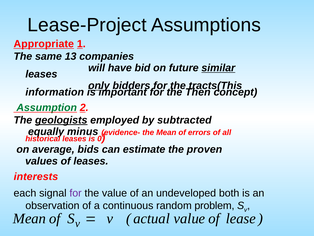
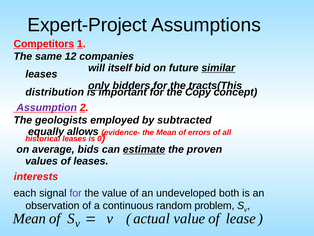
Lease-Project: Lease-Project -> Expert-Project (87, 25)
Appropriate: Appropriate -> Competitors (44, 44)
13: 13 -> 12 (71, 56)
have: have -> itself (120, 68)
information: information -> distribution (55, 92)
Then: Then -> Copy (198, 92)
Assumption colour: green -> purple (47, 107)
geologists underline: present -> none (61, 120)
minus: minus -> allows (83, 131)
estimate underline: none -> present (144, 149)
